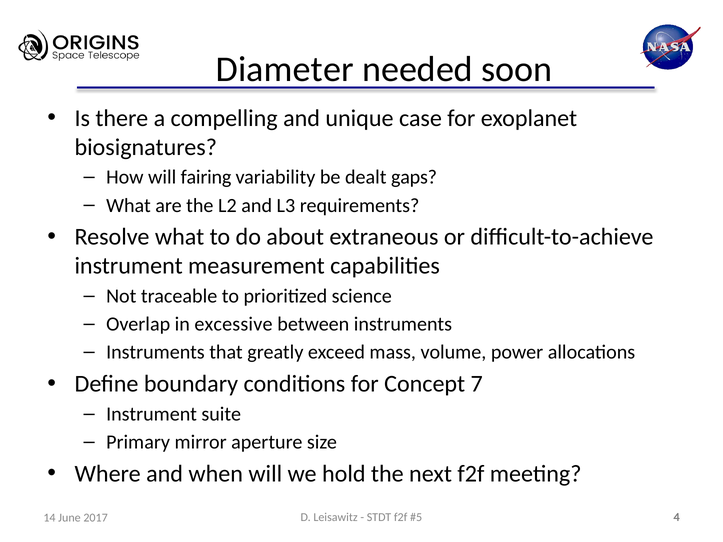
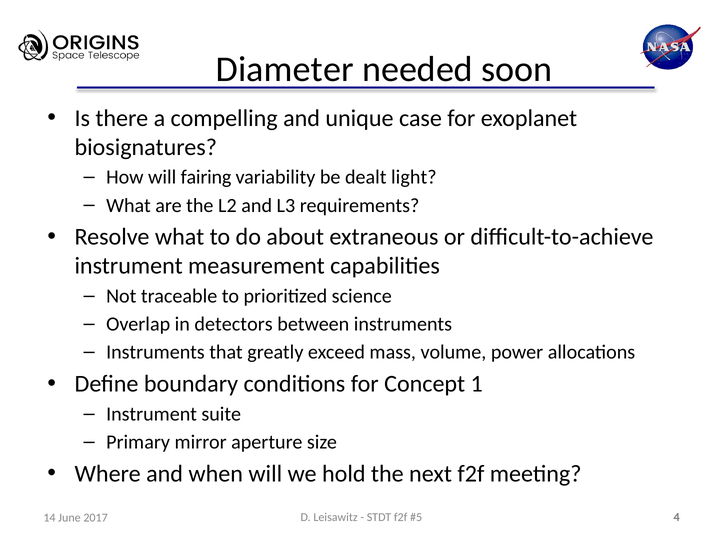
gaps: gaps -> light (414, 177)
excessive: excessive -> detectors (234, 324)
7: 7 -> 1 (477, 384)
